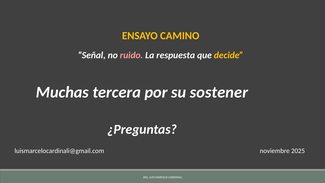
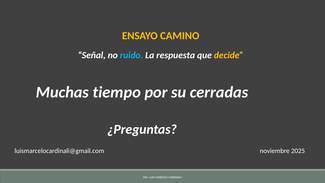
ruido colour: pink -> light blue (131, 55)
tercera: tercera -> tiempo (117, 92)
sostener: sostener -> cerradas (219, 92)
